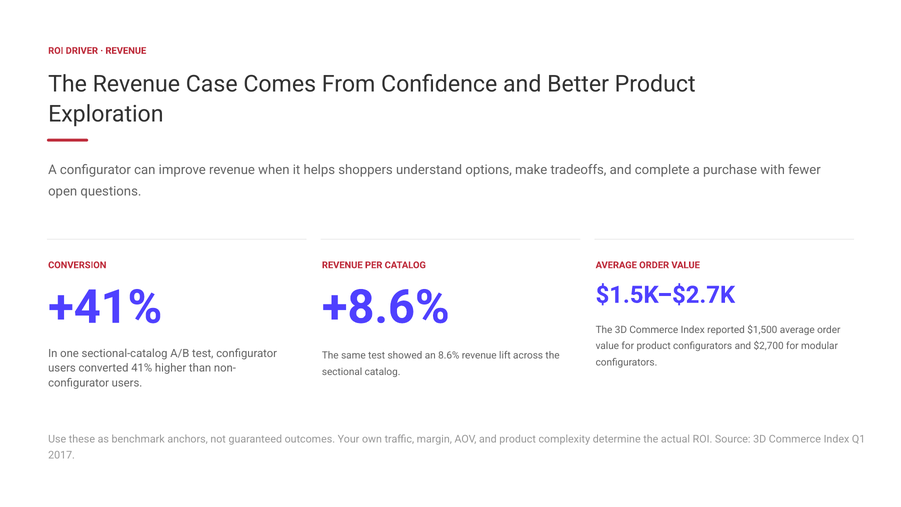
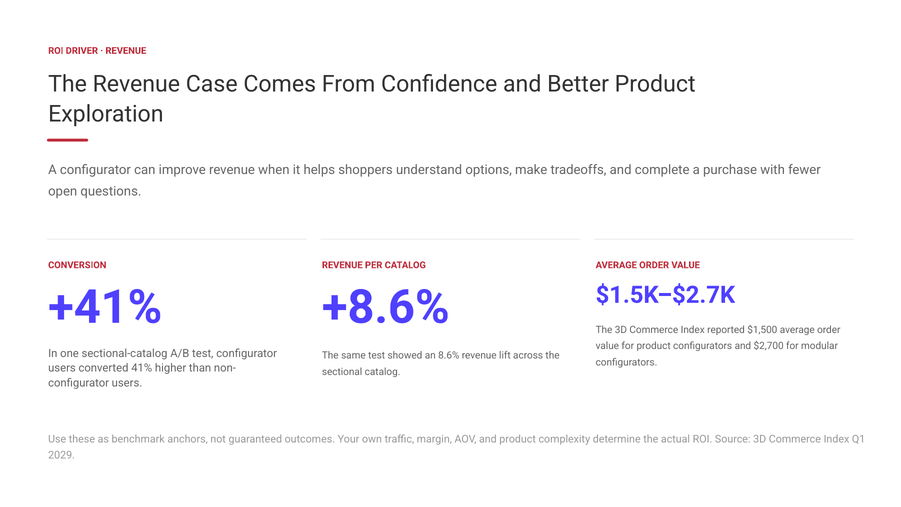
2017: 2017 -> 2029 (62, 455)
